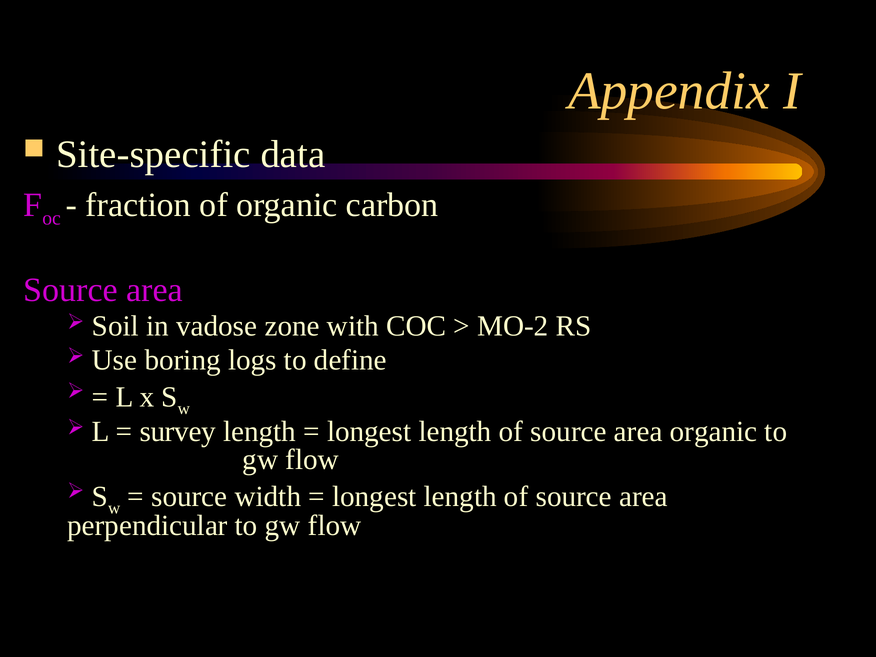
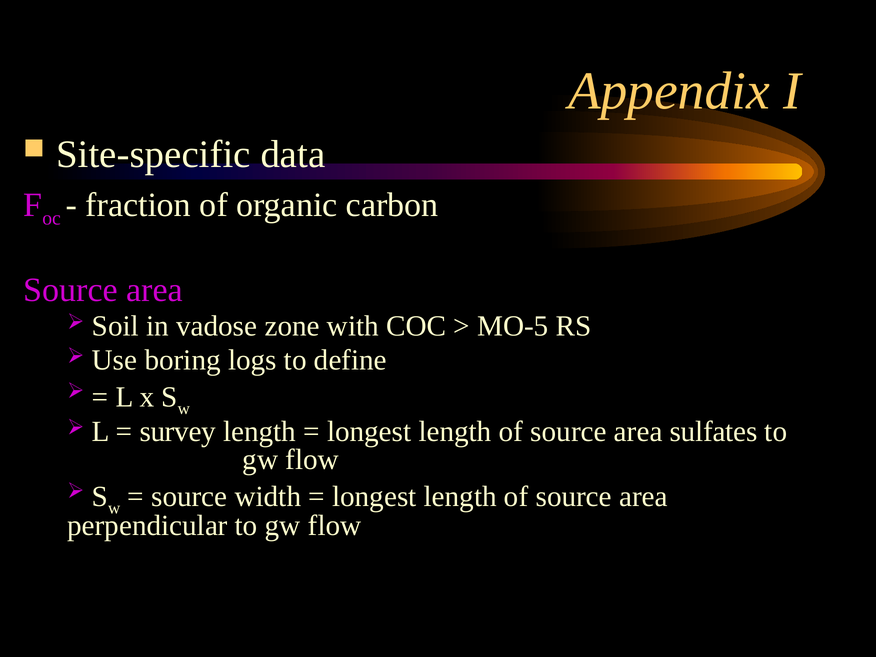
MO-2: MO-2 -> MO-5 (513, 326)
area organic: organic -> sulfates (714, 432)
